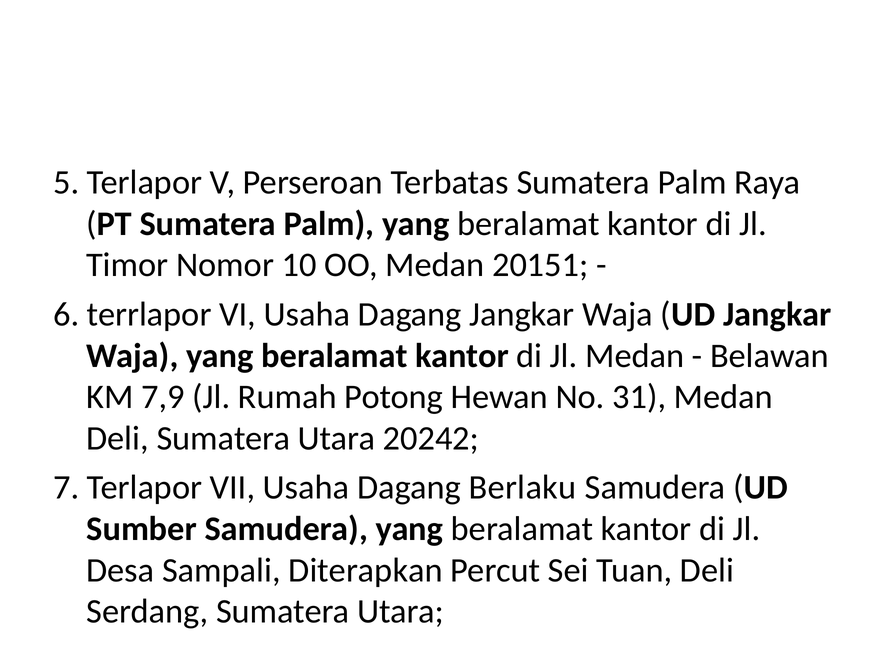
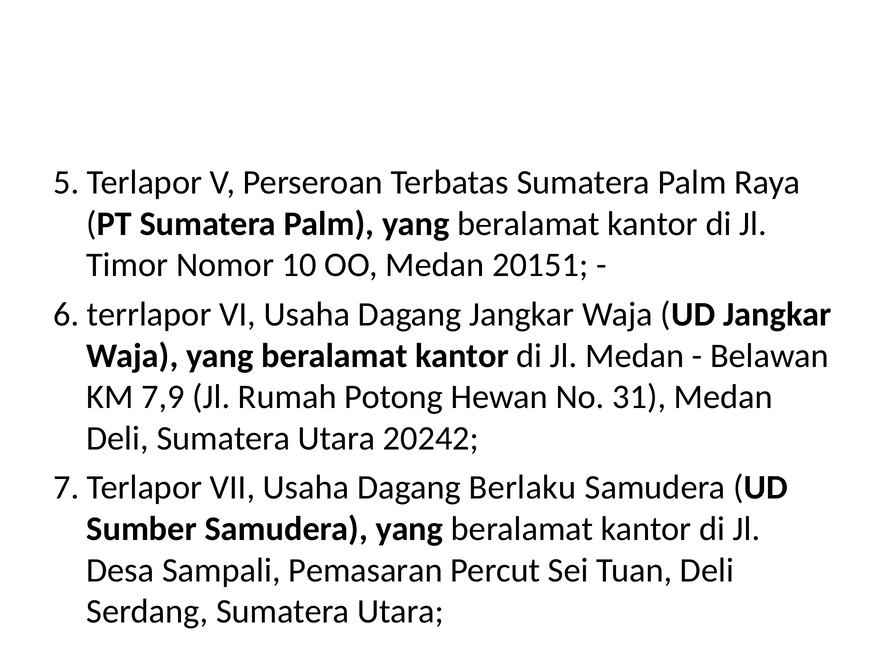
Diterapkan: Diterapkan -> Pemasaran (366, 570)
